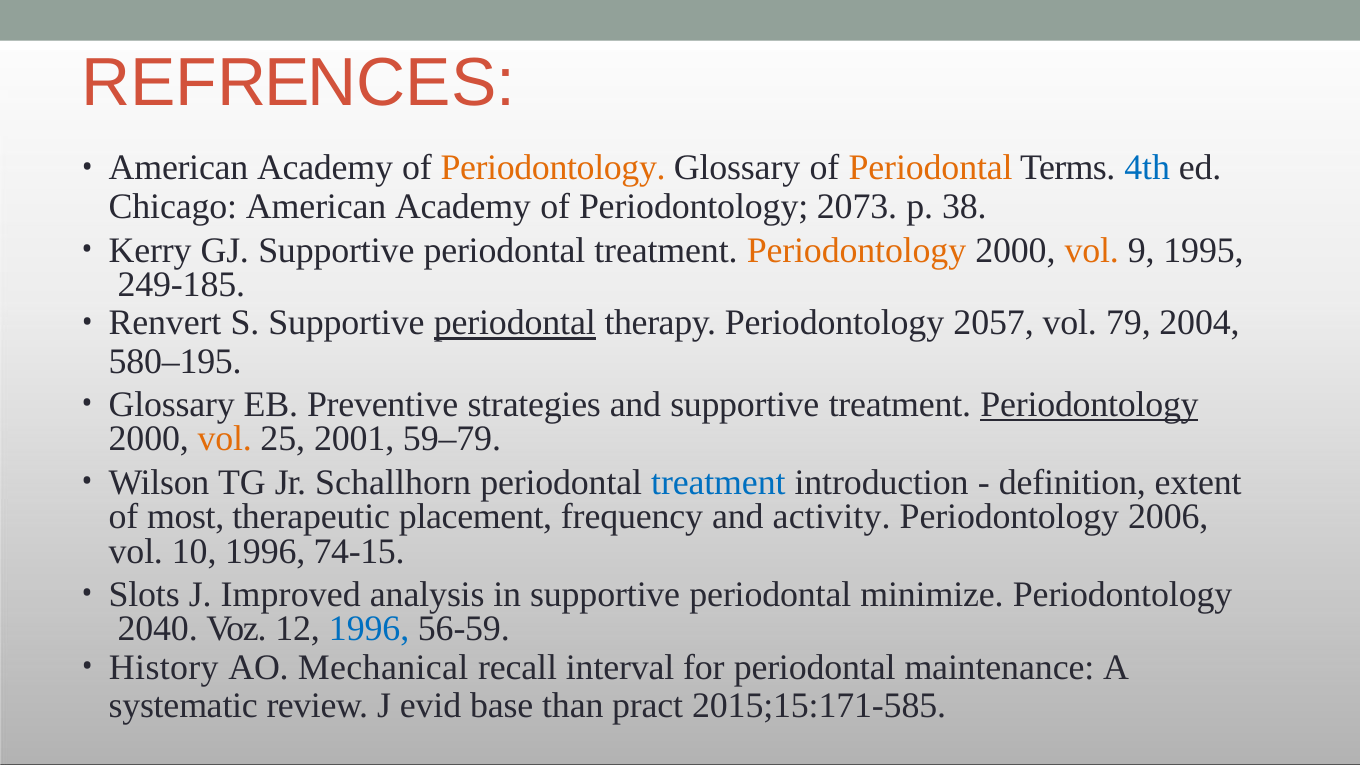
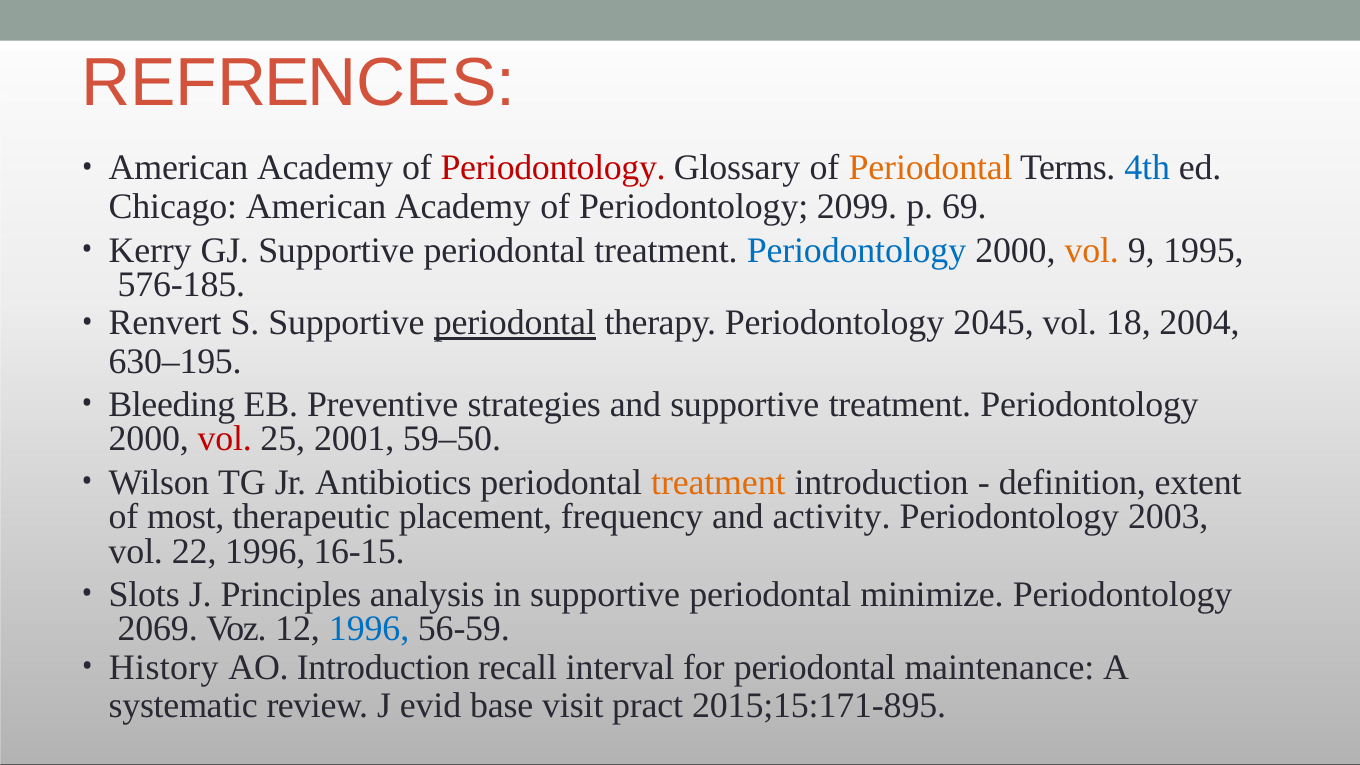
Periodontology colour: orange -> red (553, 168)
2073: 2073 -> 2099 (857, 207)
38: 38 -> 69 (964, 207)
Periodontology colour: orange -> blue (856, 250)
249-185: 249-185 -> 576-185 (181, 285)
2057: 2057 -> 2045 (994, 323)
79: 79 -> 18 (1128, 323)
580–195: 580–195 -> 630–195 (175, 362)
Glossary: Glossary -> Bleeding (172, 405)
Periodontology underline: present -> none (1090, 405)
vol colour: orange -> red (225, 439)
59–79: 59–79 -> 59–50 (452, 439)
Schallhorn: Schallhorn -> Antibiotics (393, 483)
treatment colour: blue -> orange (718, 483)
2006: 2006 -> 2003 (1168, 517)
10: 10 -> 22 (194, 552)
74-15: 74-15 -> 16-15 (359, 552)
Improved: Improved -> Principles (291, 595)
2040: 2040 -> 2069 (158, 629)
AO Mechanical: Mechanical -> Introduction (383, 667)
than: than -> visit (573, 706)
2015;15:171-585: 2015;15:171-585 -> 2015;15:171-895 (819, 706)
